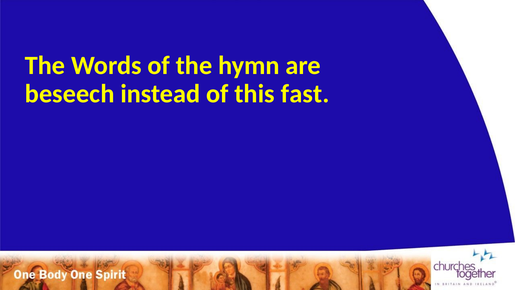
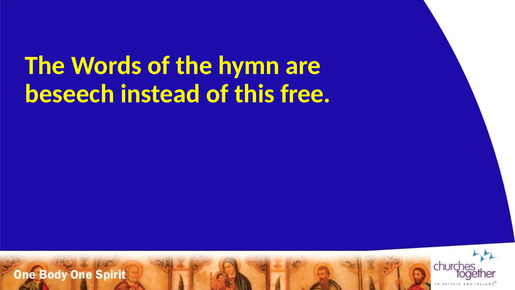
fast: fast -> free (305, 94)
